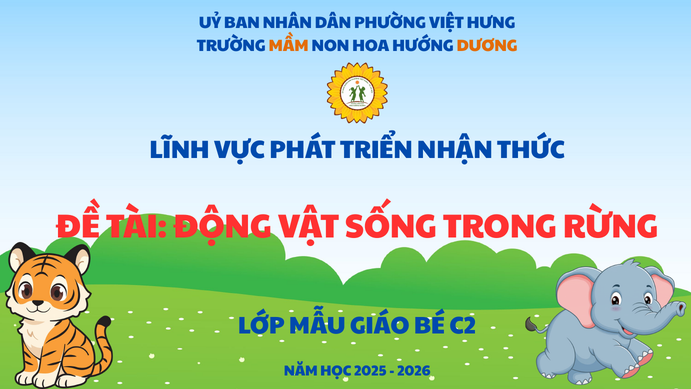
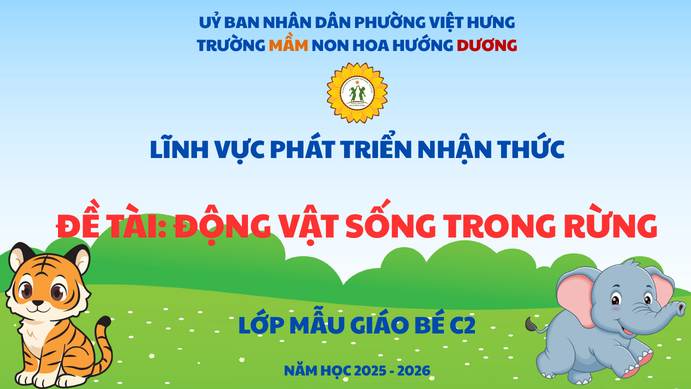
DƯƠNG colour: orange -> red (487, 46)
